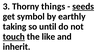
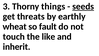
symbol: symbol -> threats (31, 16)
taking: taking -> wheat (15, 26)
until: until -> fault (48, 26)
touch underline: present -> none (14, 36)
